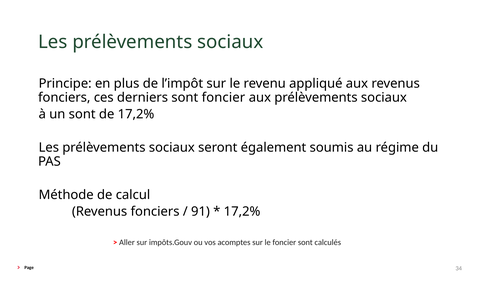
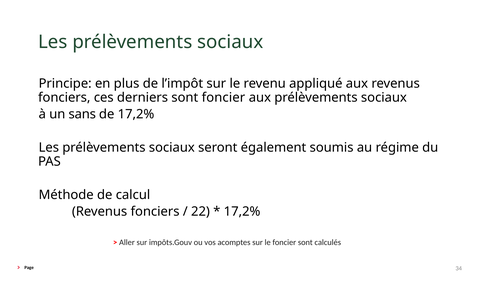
un sont: sont -> sans (82, 114)
91: 91 -> 22 (200, 212)
